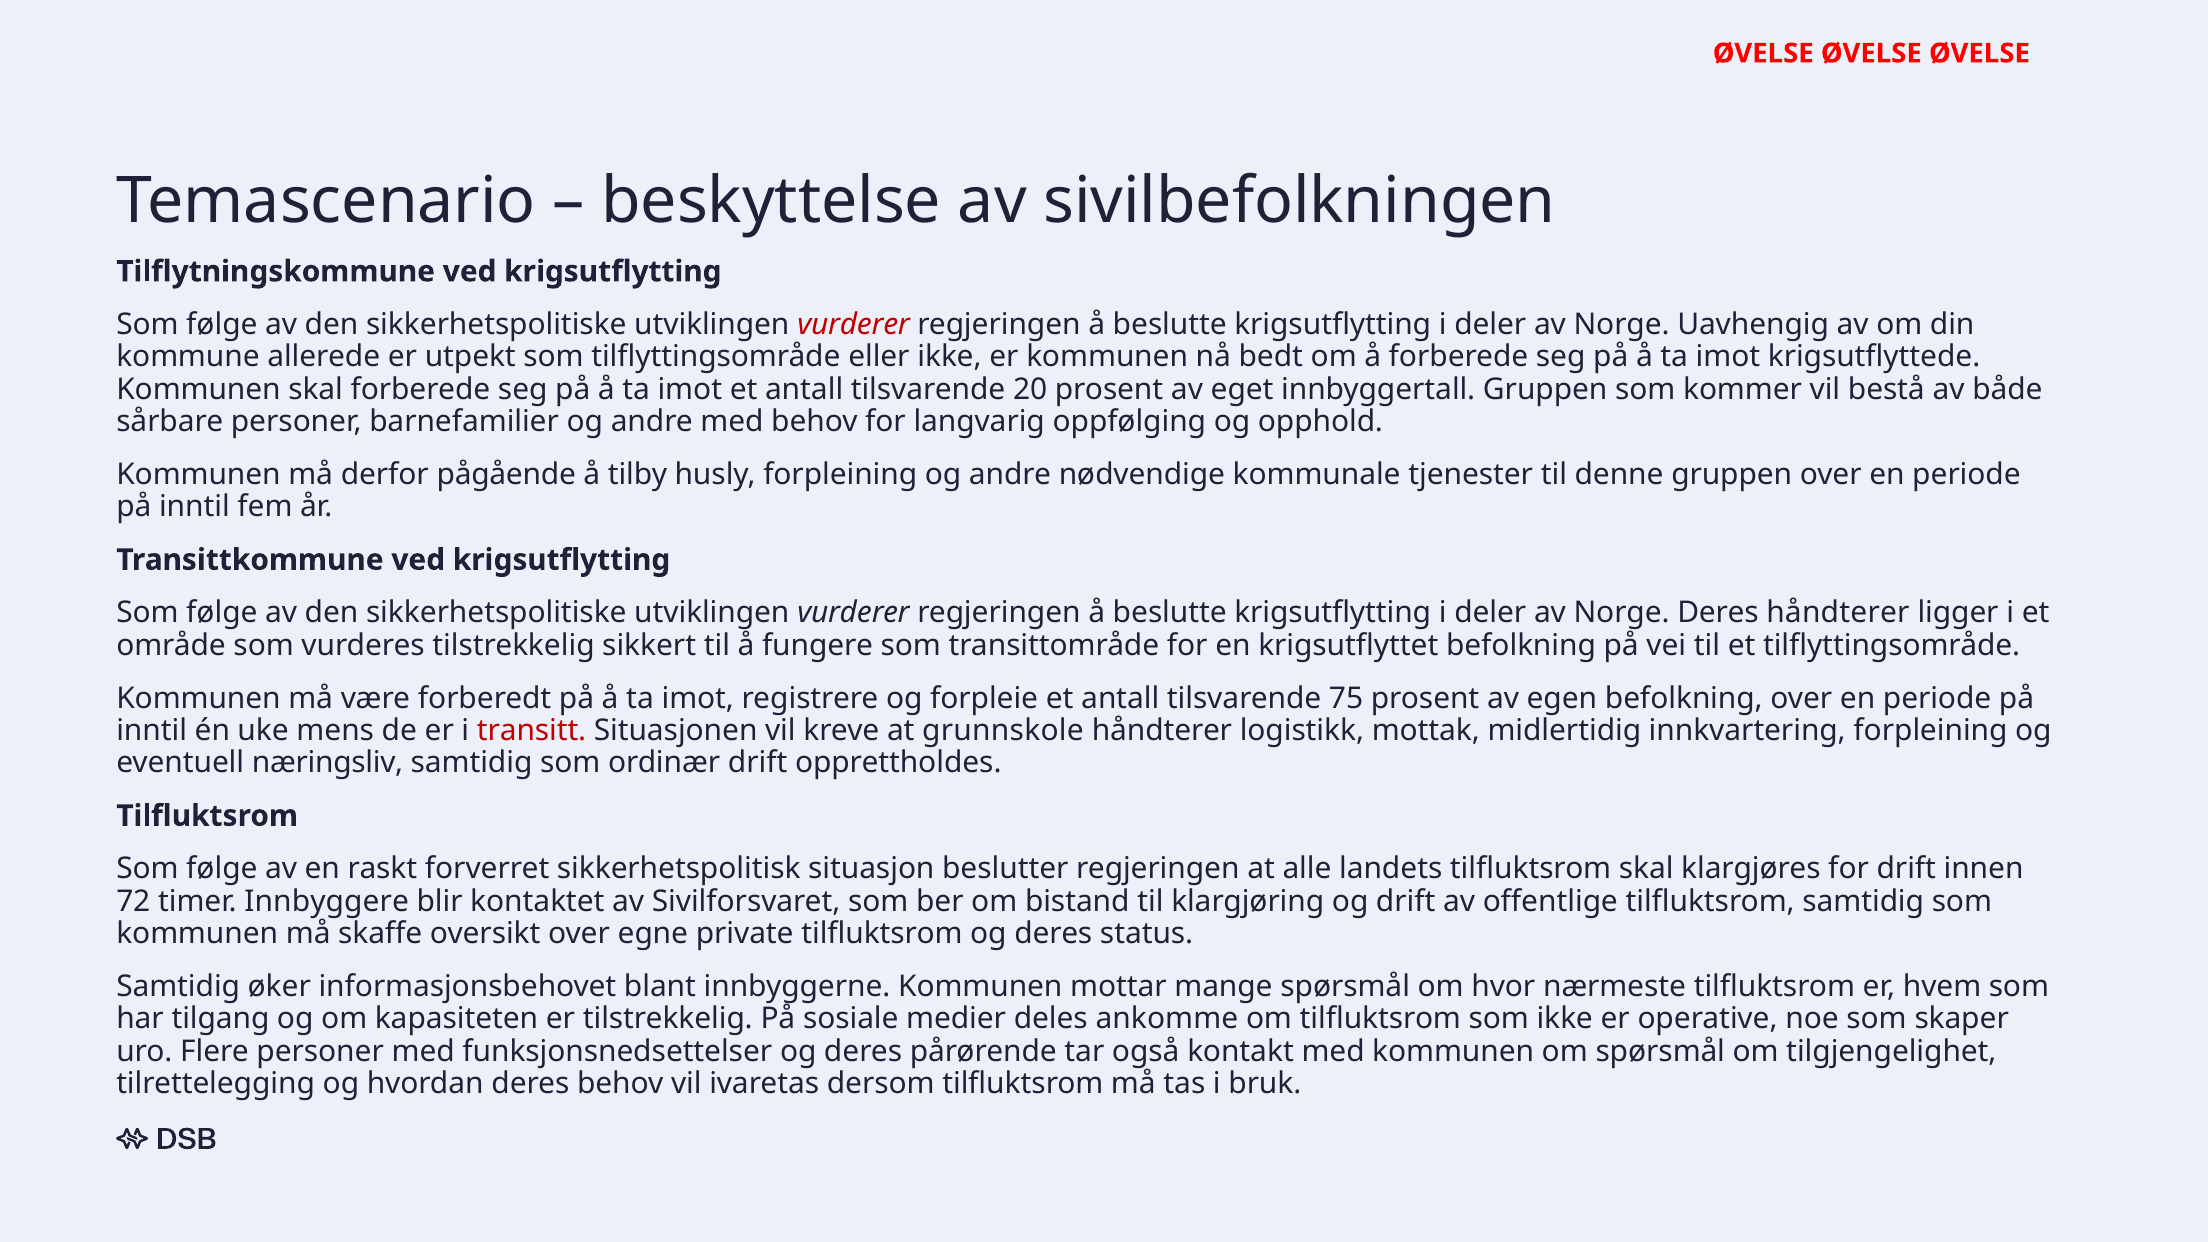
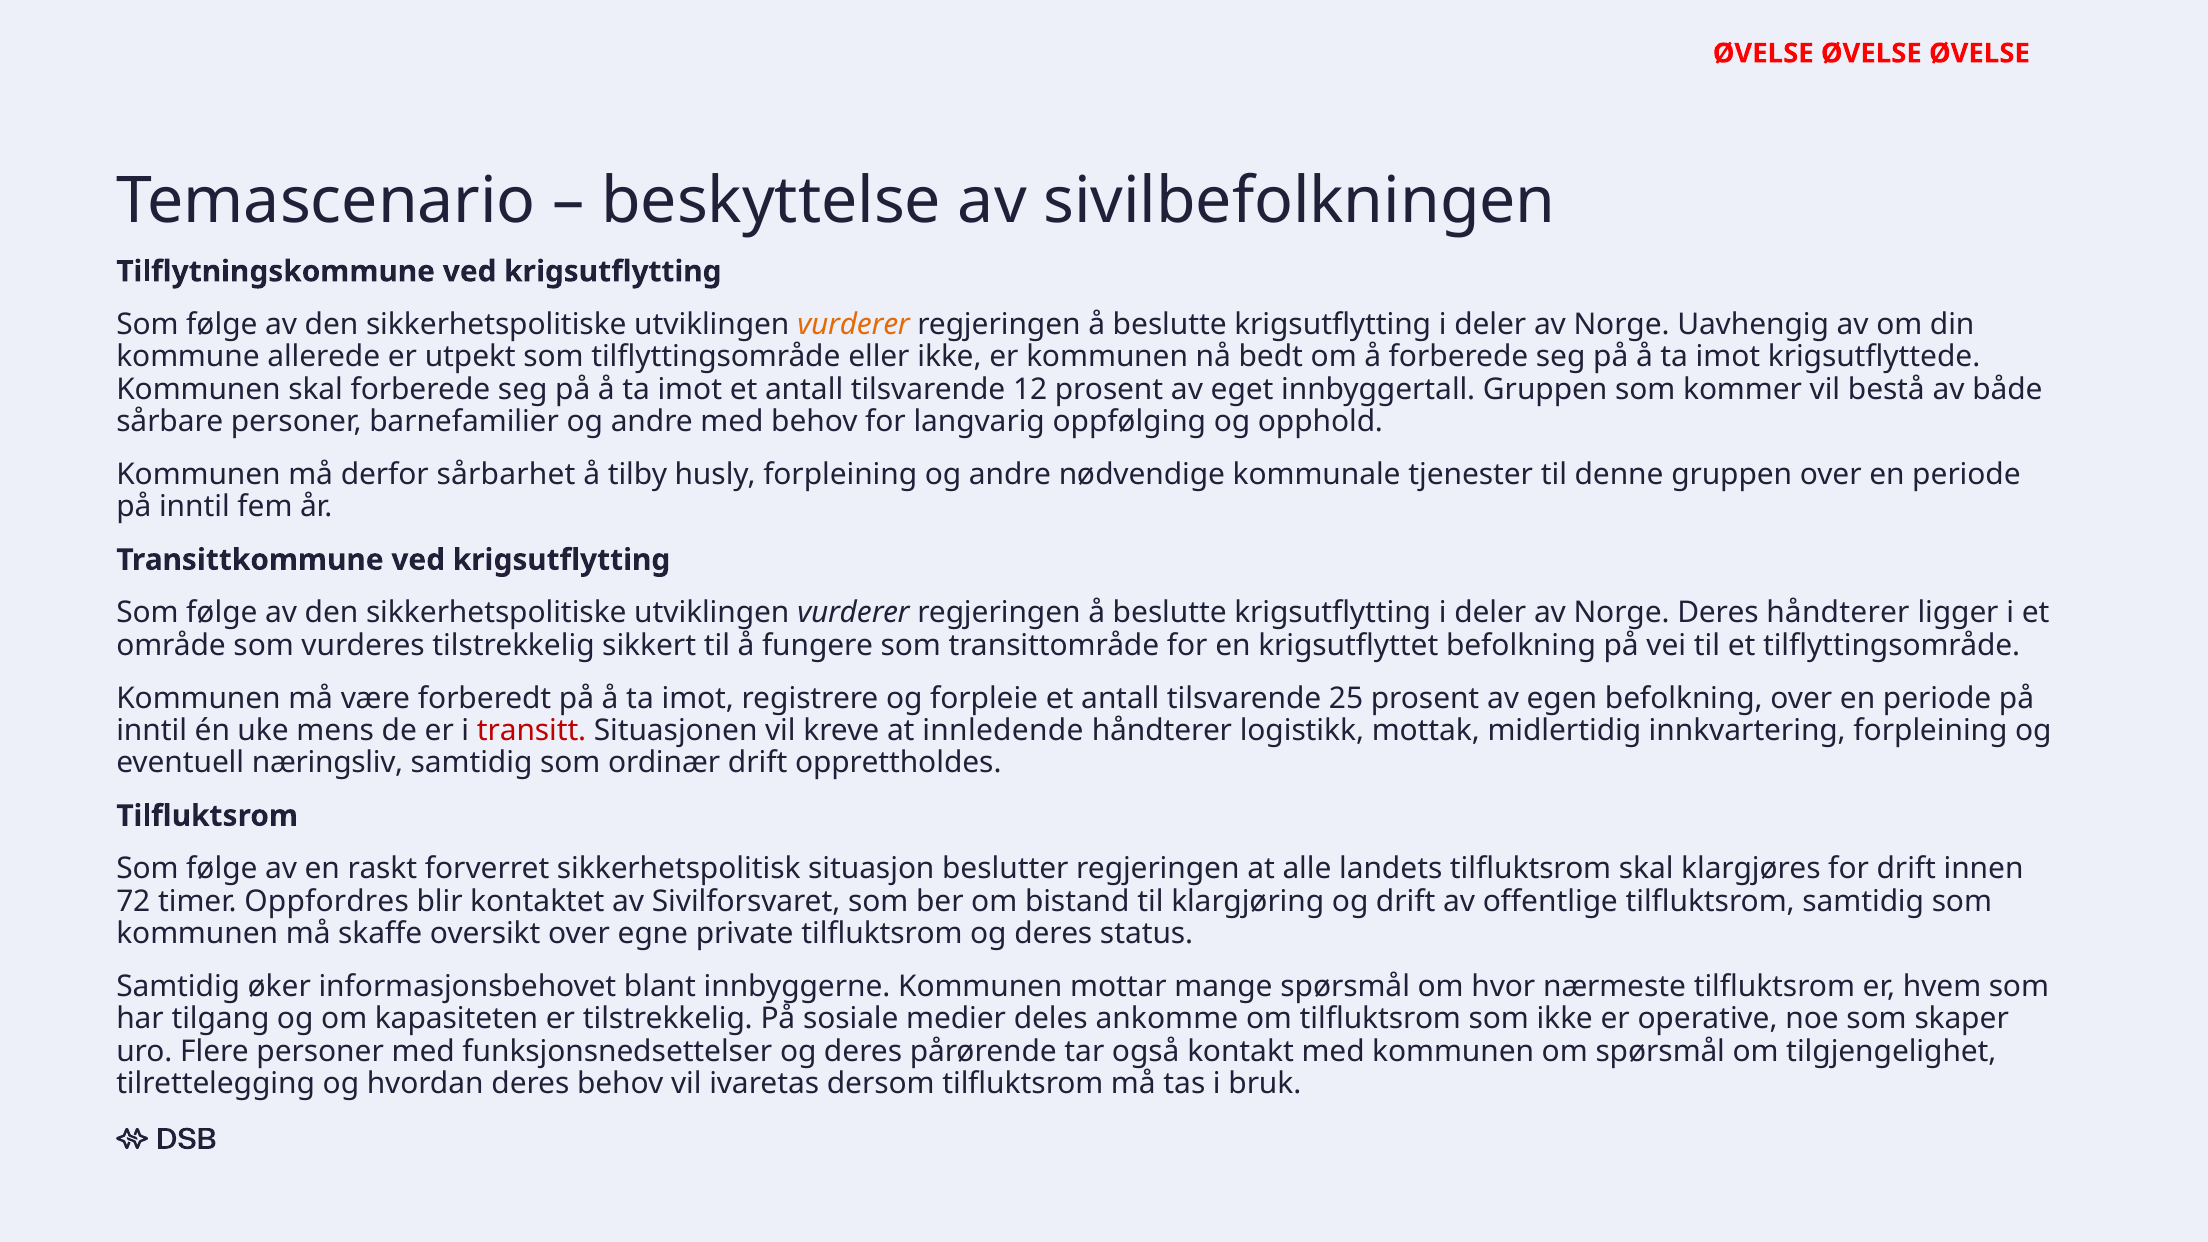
vurderer colour: red -> orange (854, 325)
20: 20 -> 12 (1030, 389)
pågående: pågående -> sårbarhet (506, 475)
75: 75 -> 25 (1346, 698)
grunnskole: grunnskole -> innledende (1003, 731)
Innbyggere: Innbyggere -> Oppfordres (327, 901)
